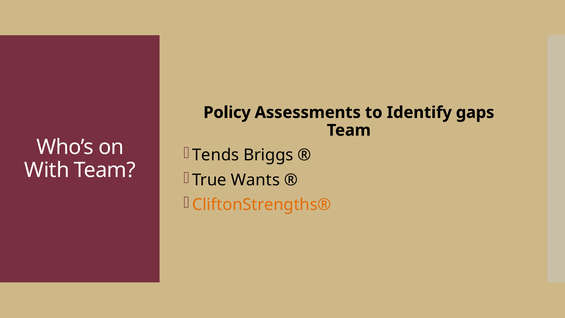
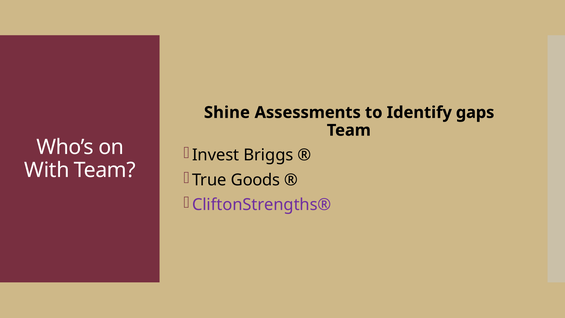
Policy: Policy -> Shine (227, 112)
Tends: Tends -> Invest (216, 155)
Wants: Wants -> Goods (256, 180)
CliftonStrengths® colour: orange -> purple (262, 205)
